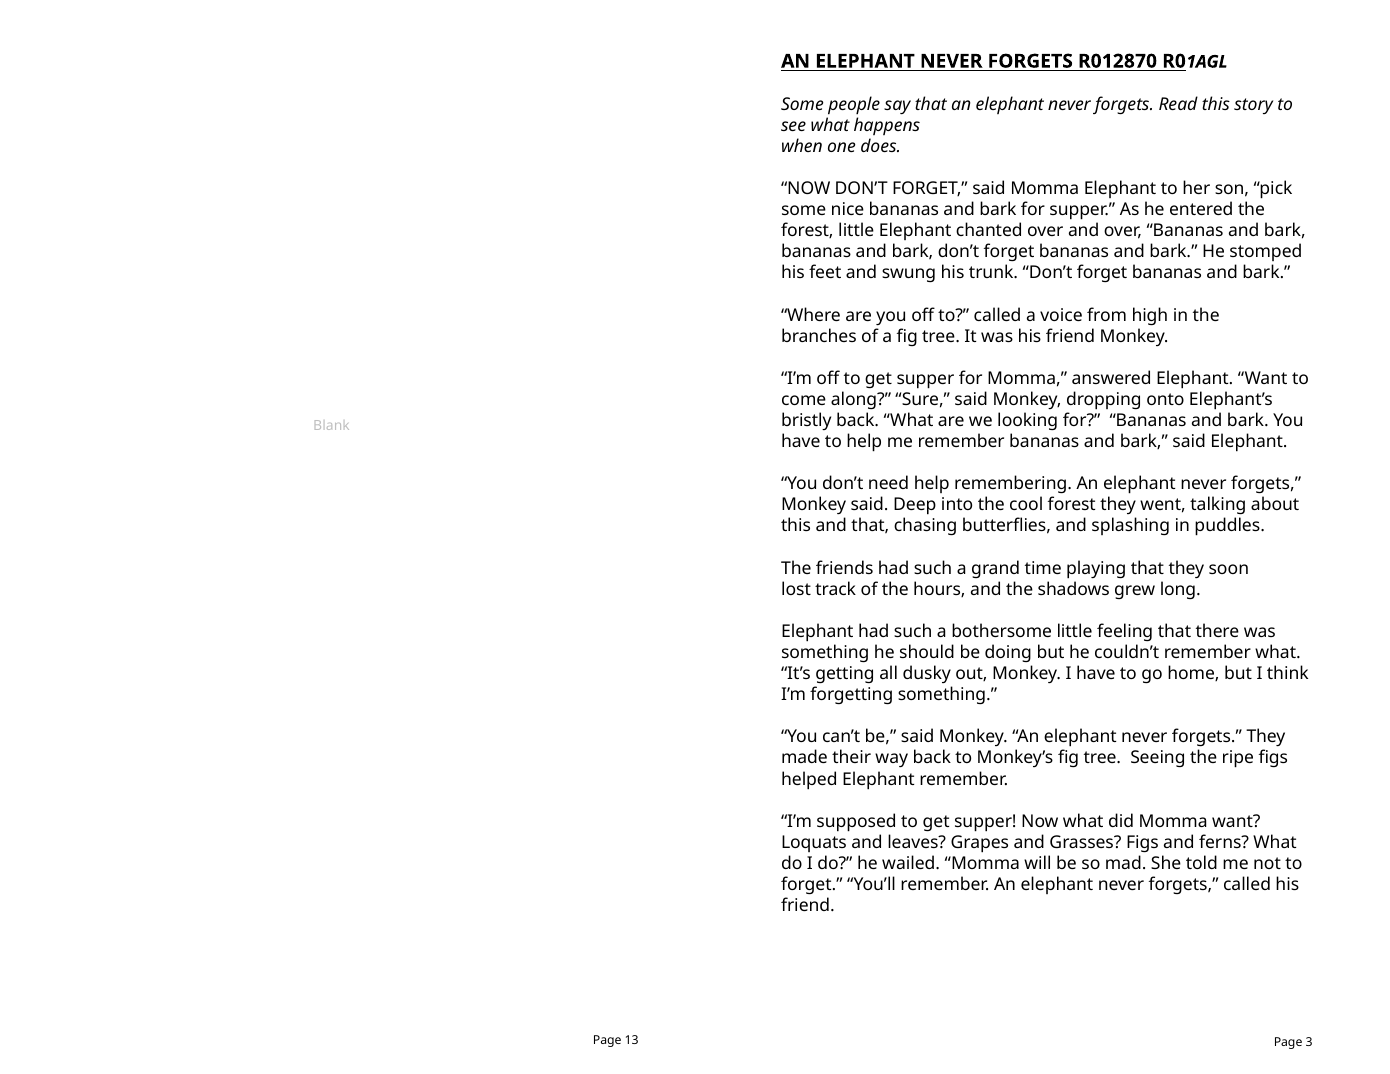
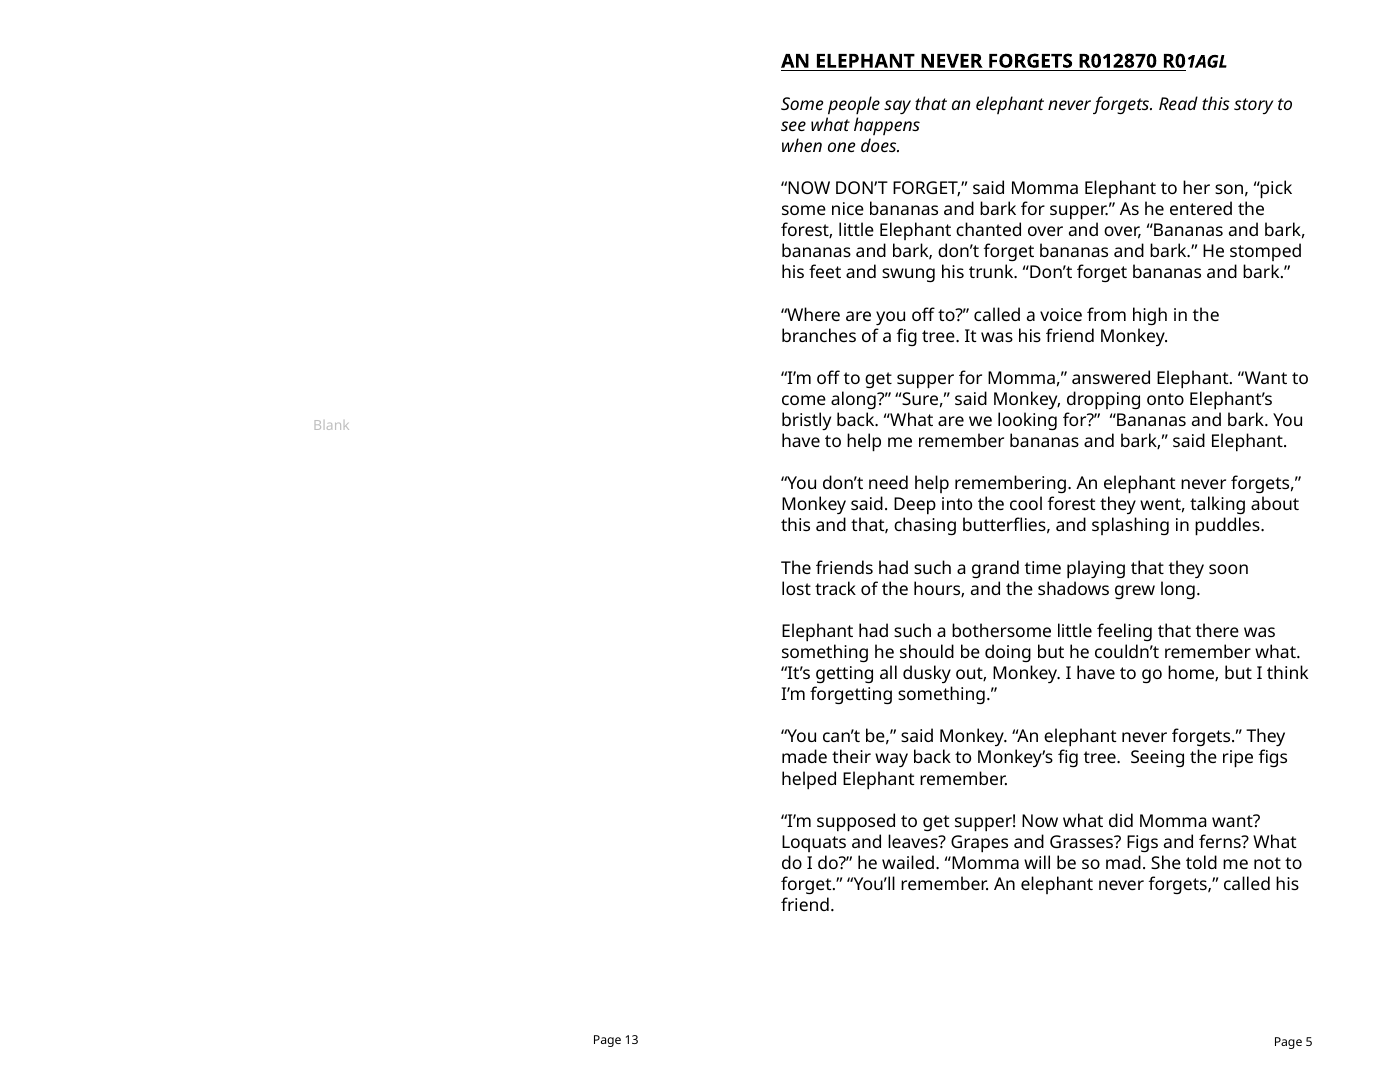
3: 3 -> 5 (1309, 1043)
